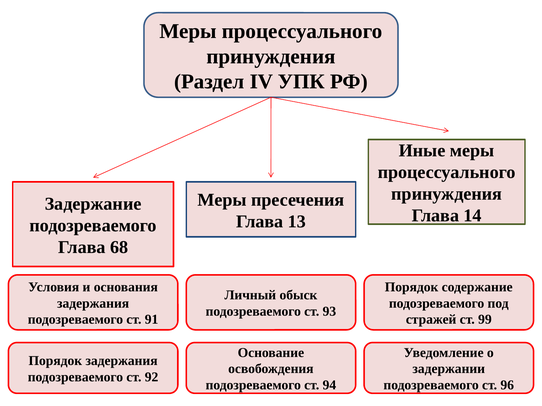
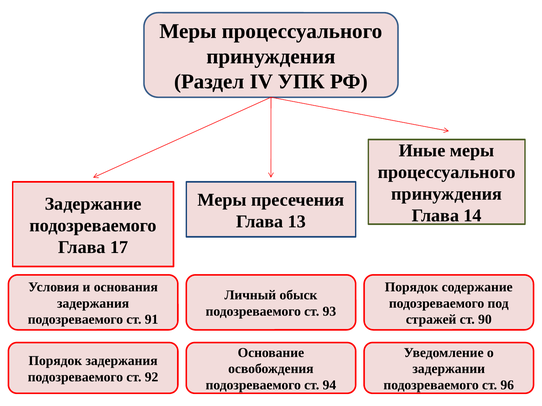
68: 68 -> 17 (119, 247)
99: 99 -> 90 (485, 320)
